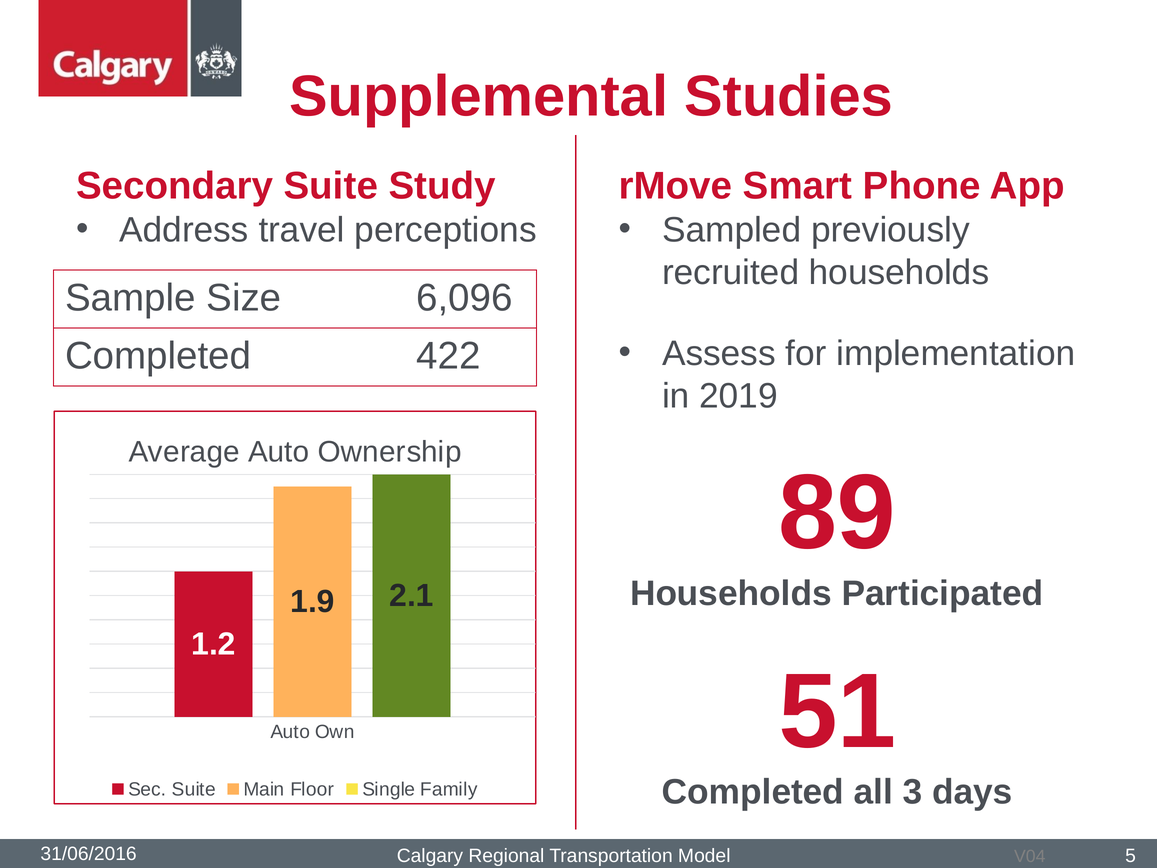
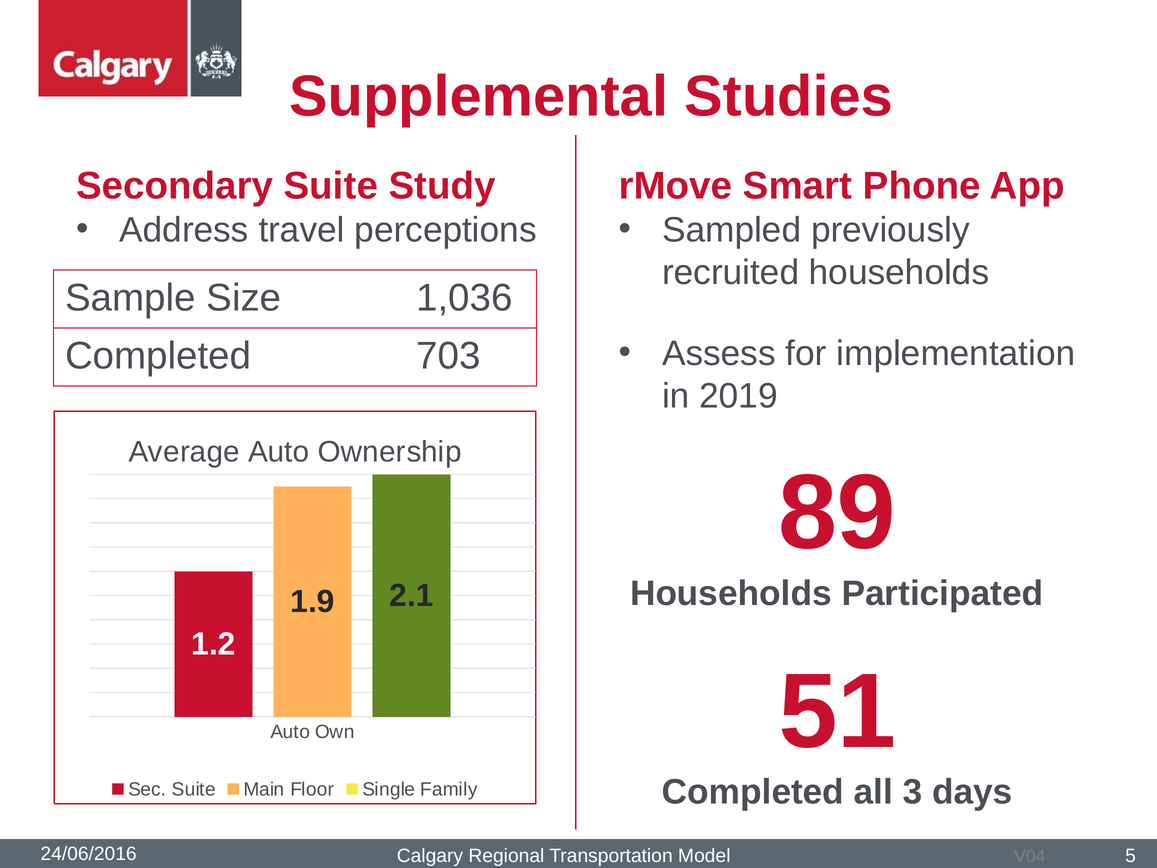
6,096: 6,096 -> 1,036 (464, 298)
422: 422 -> 703 (448, 356)
31/06/2016: 31/06/2016 -> 24/06/2016 (89, 854)
